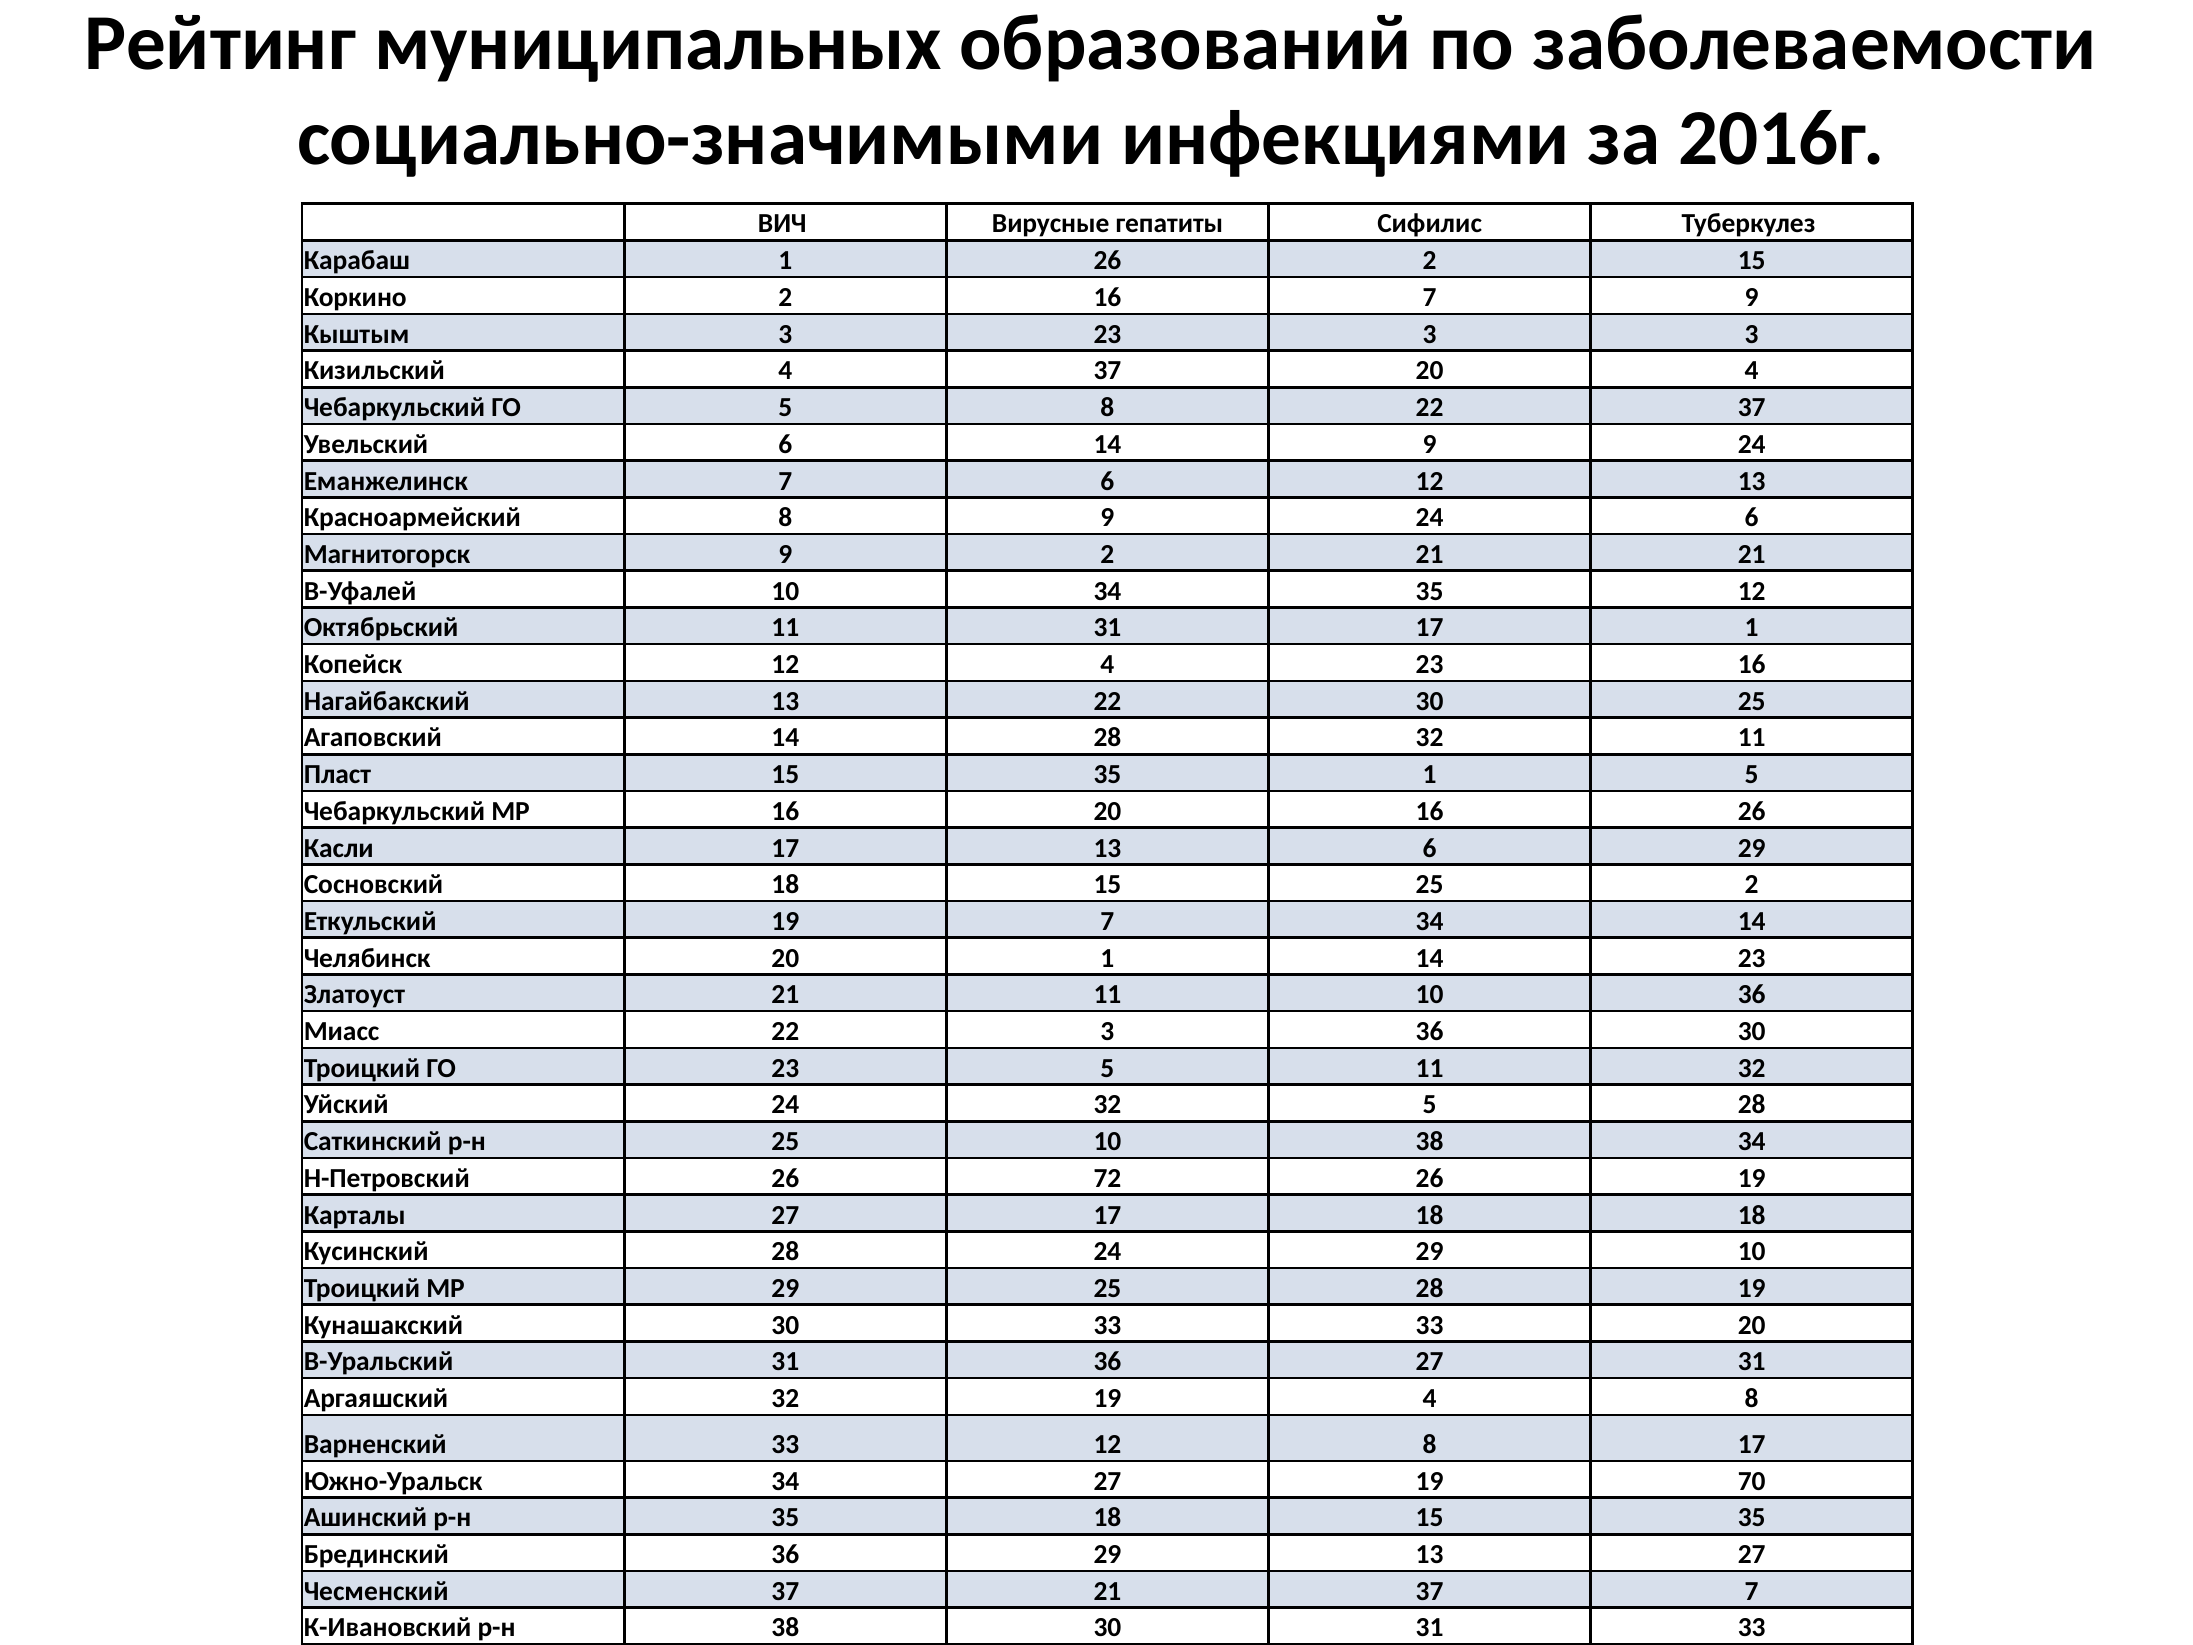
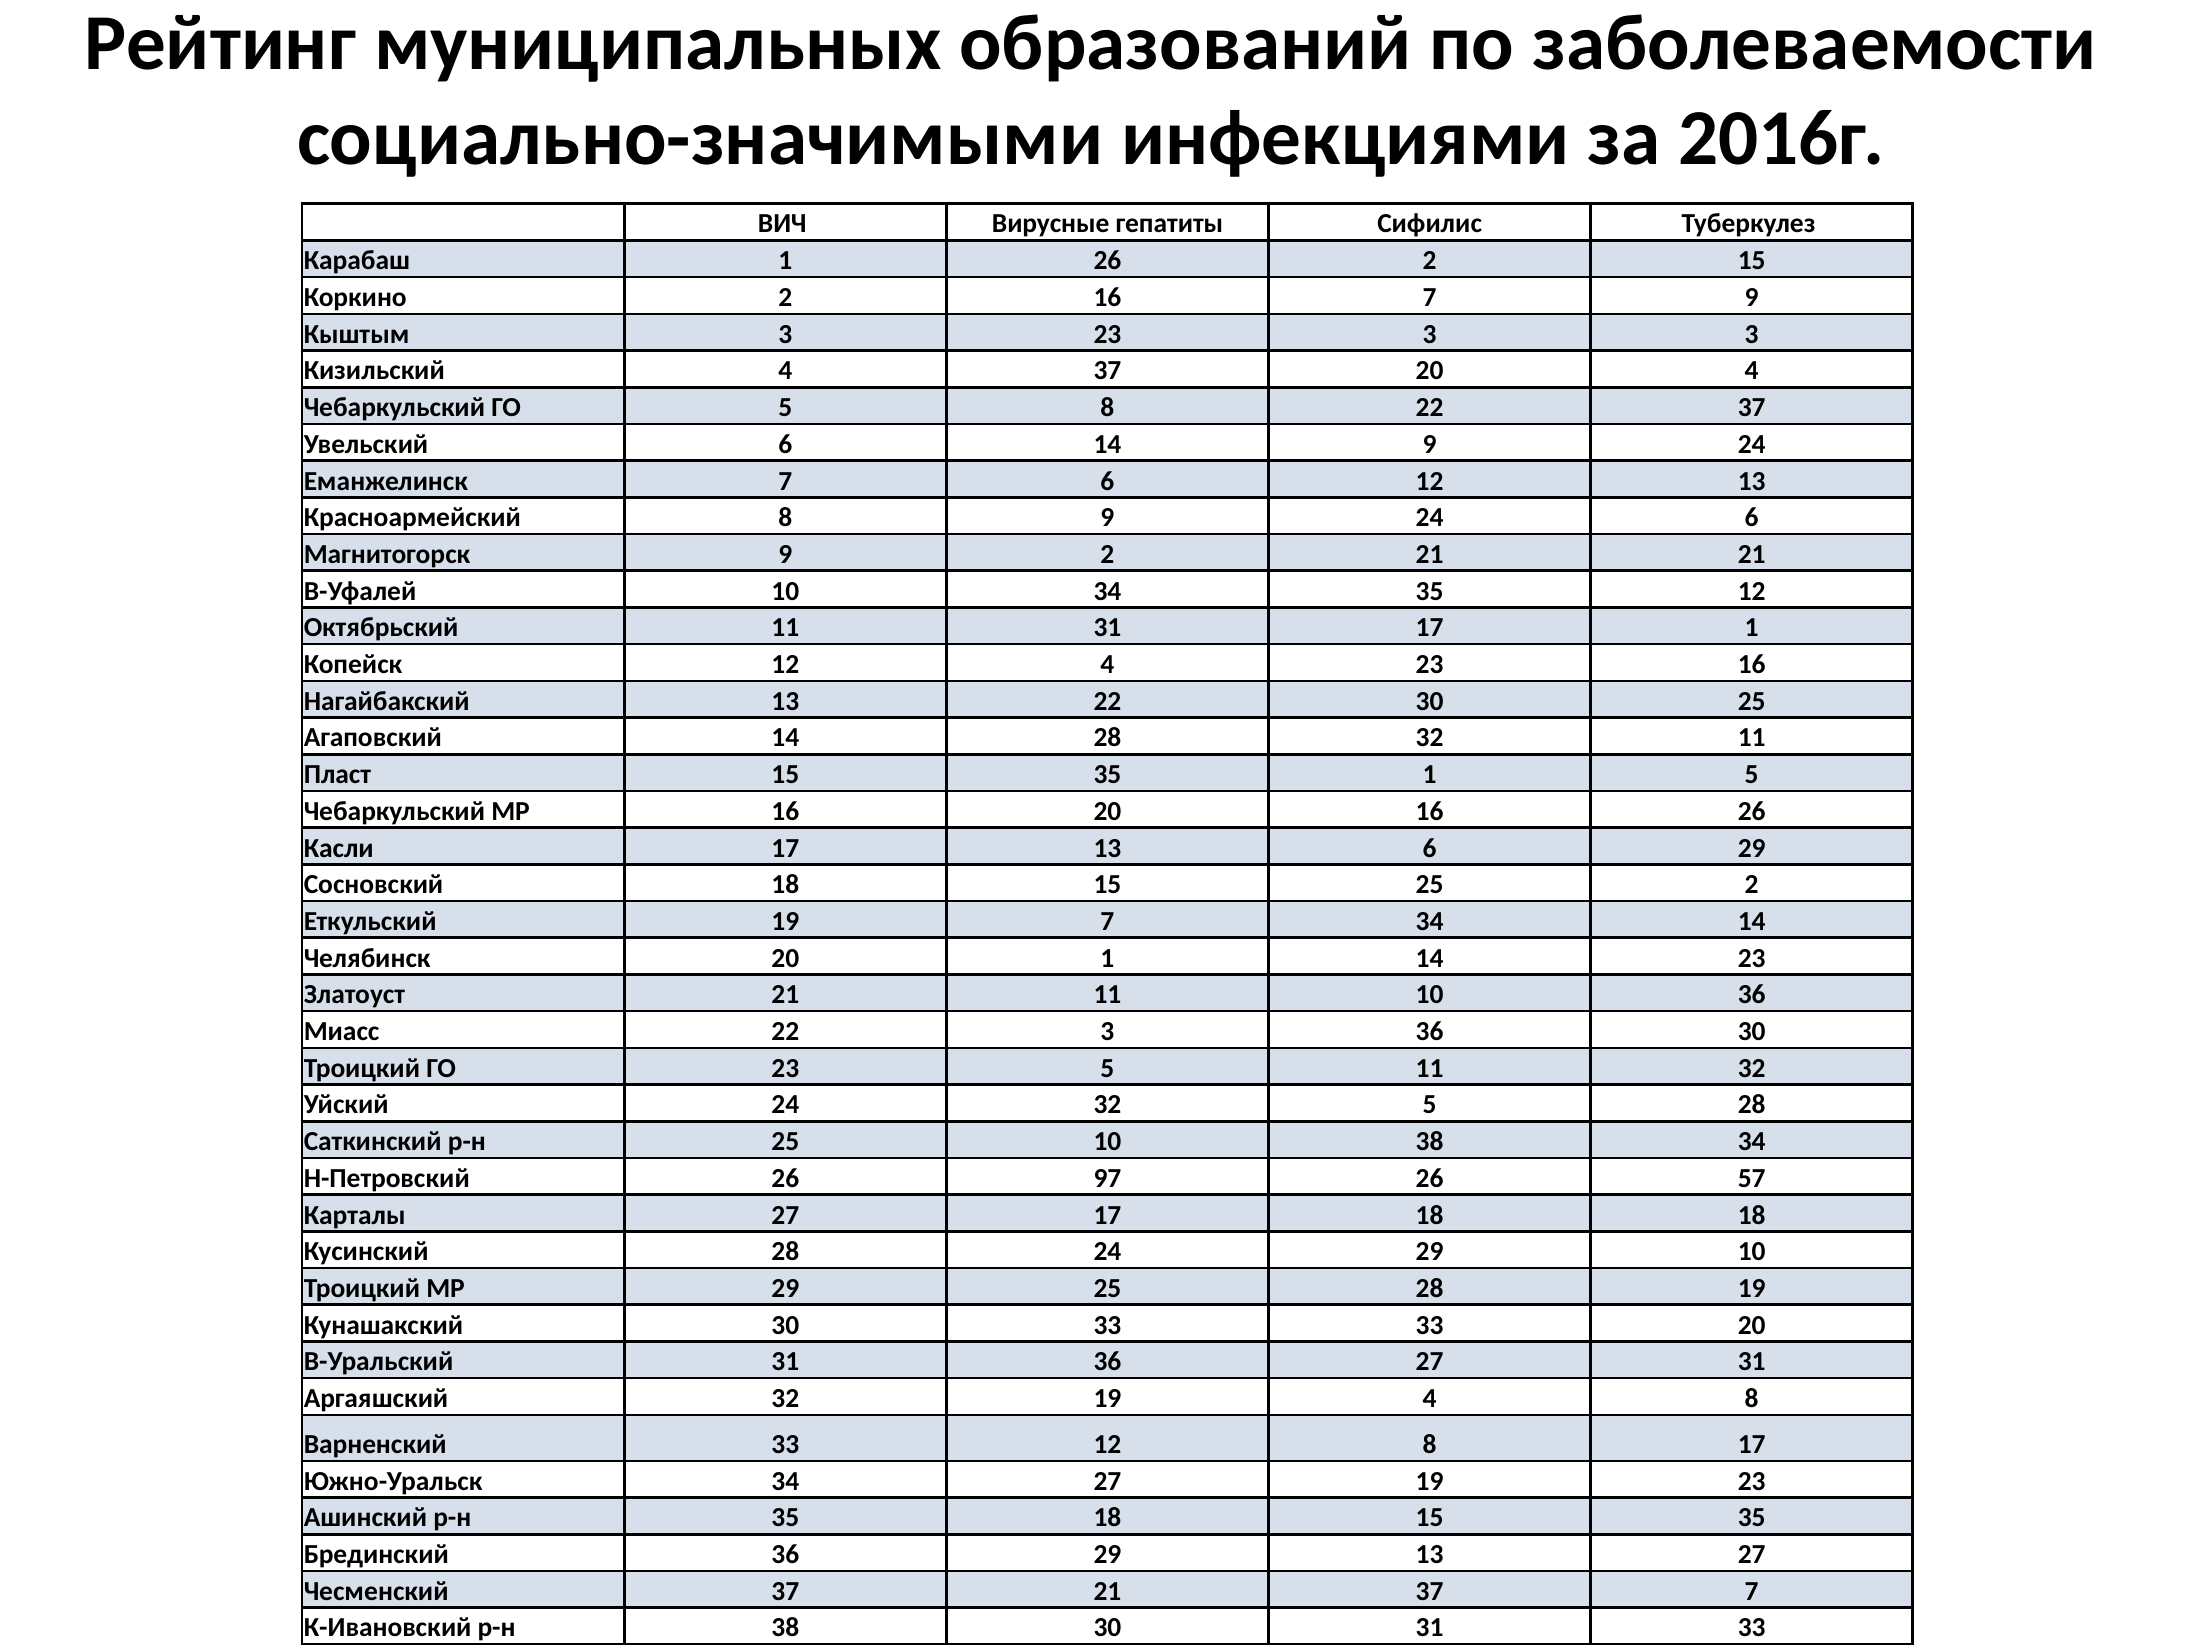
72: 72 -> 97 (1107, 1178)
26 19: 19 -> 57 (1752, 1178)
19 70: 70 -> 23 (1752, 1481)
